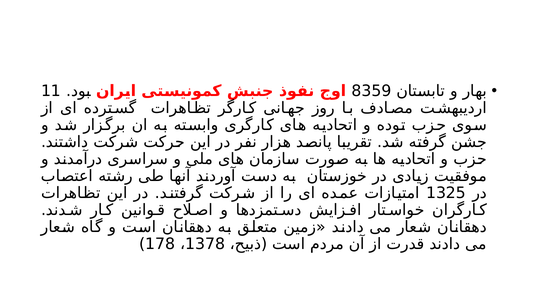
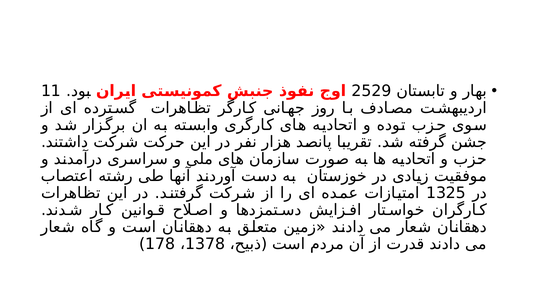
8359: 8359 -> 2529 (371, 91)
